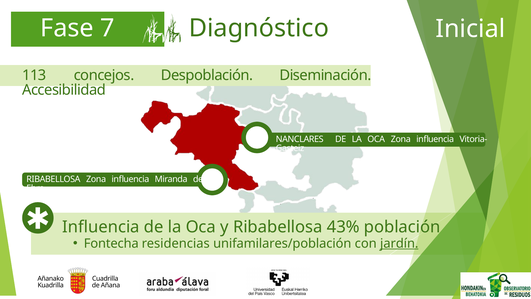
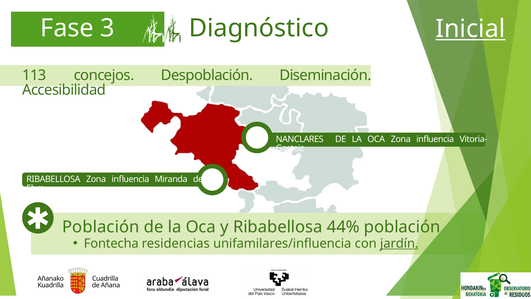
7: 7 -> 3 (107, 28)
Inicial underline: none -> present (470, 29)
Influencia: Influencia -> Población (101, 227)
43%: 43% -> 44% (343, 227)
unifamilares/población: unifamilares/población -> unifamilares/influencia (282, 243)
